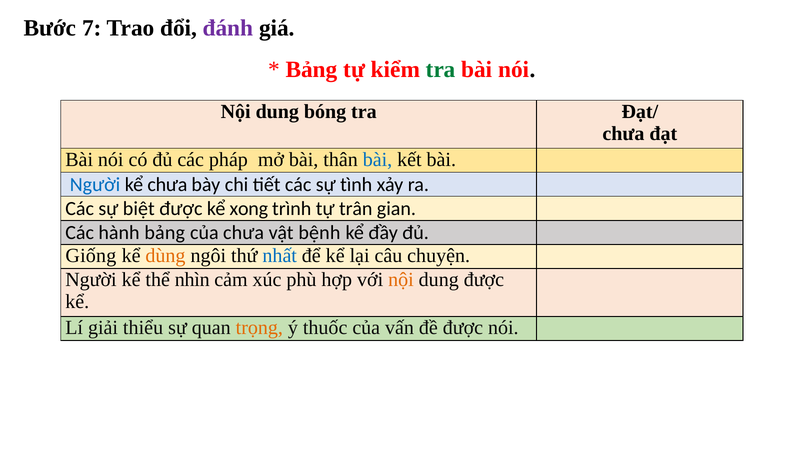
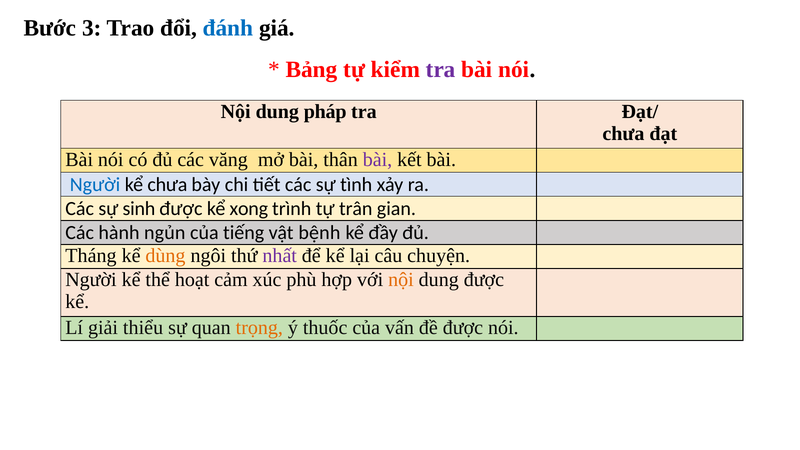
7: 7 -> 3 (92, 28)
đánh colour: purple -> blue (228, 28)
tra colour: green -> purple (441, 70)
bóng: bóng -> pháp (325, 112)
pháp: pháp -> văng (228, 160)
bài colour: blue -> purple (378, 160)
biệt: biệt -> sinh (139, 209)
hành bảng: bảng -> ngủn (165, 233)
của chưa: chưa -> tiếng (244, 233)
Giống: Giống -> Tháng (91, 256)
nhất colour: blue -> purple (280, 256)
nhìn: nhìn -> hoạt (192, 280)
